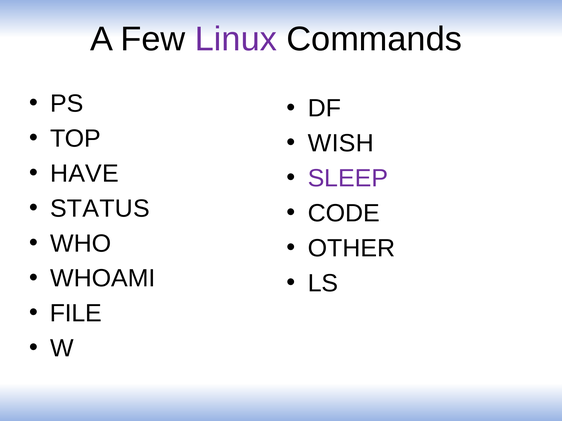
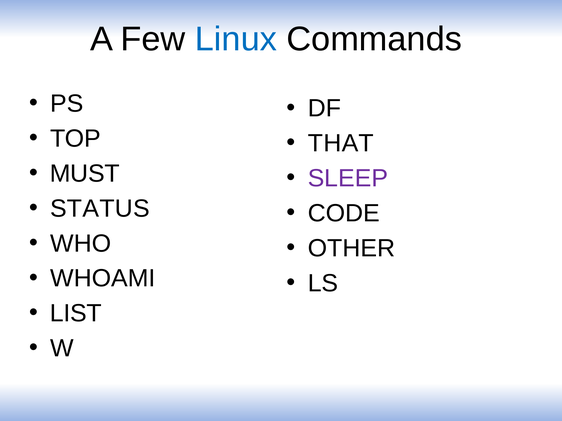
Linux colour: purple -> blue (236, 39)
WISH: WISH -> THAT (341, 144)
HAVE: HAVE -> MUST (85, 174)
FILE: FILE -> LIST (76, 314)
